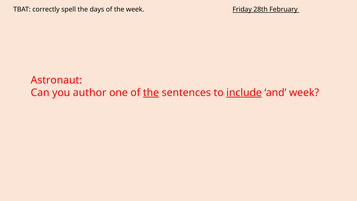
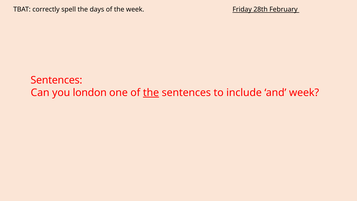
Astronaut: Astronaut -> Sentences (56, 80)
author: author -> london (90, 93)
include underline: present -> none (244, 93)
